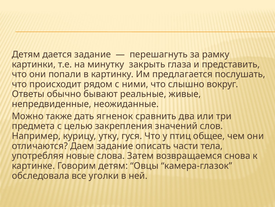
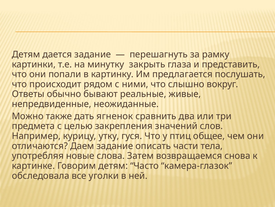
Овцы: Овцы -> Часто (144, 165)
